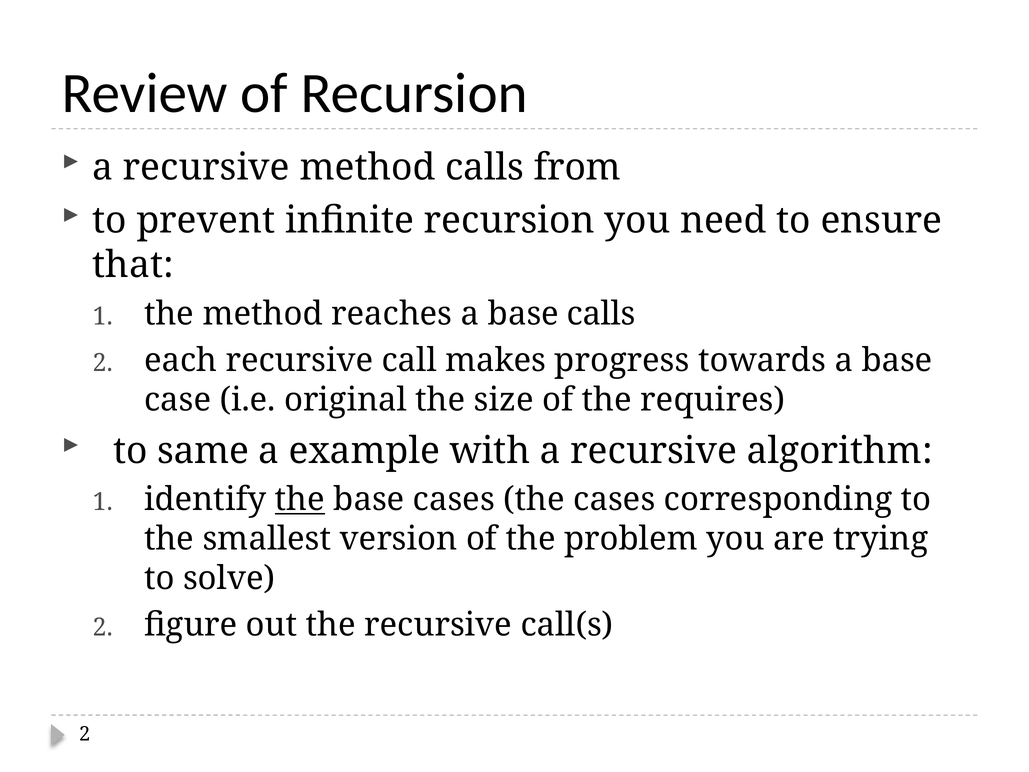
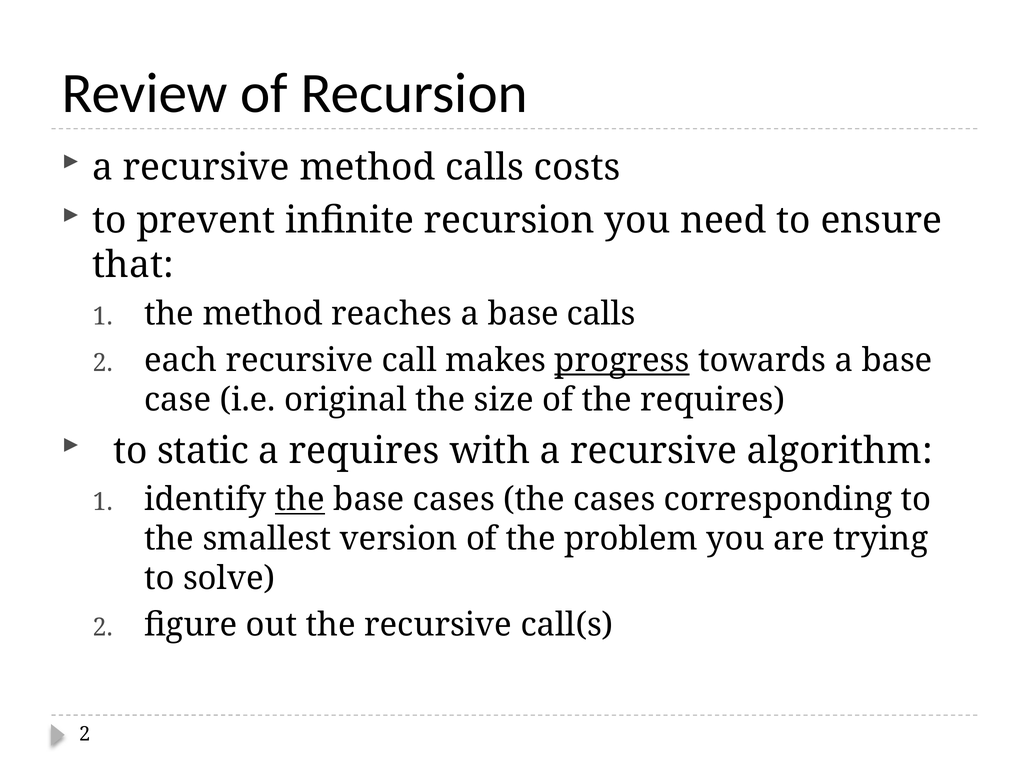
from: from -> costs (577, 167)
progress underline: none -> present (622, 360)
same: same -> static (203, 451)
a example: example -> requires (364, 451)
